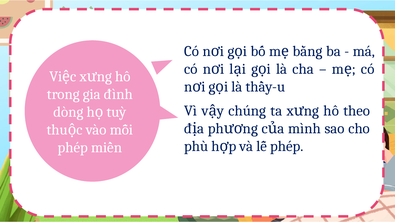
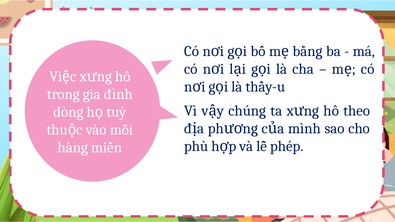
phép: phép -> hàng (73, 148)
